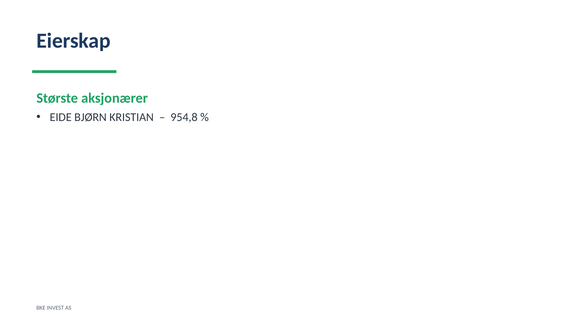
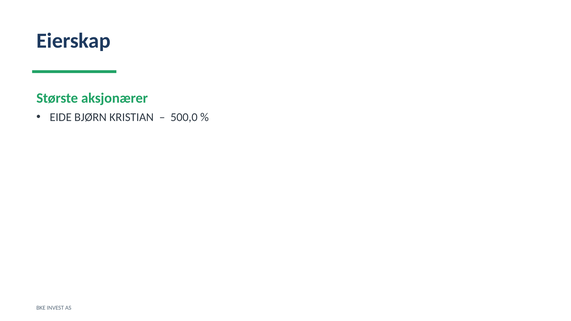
954,8: 954,8 -> 500,0 (184, 117)
